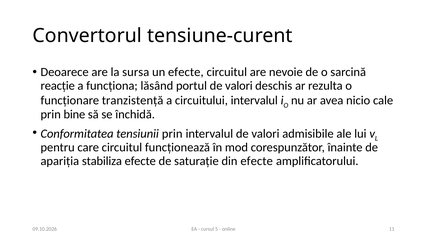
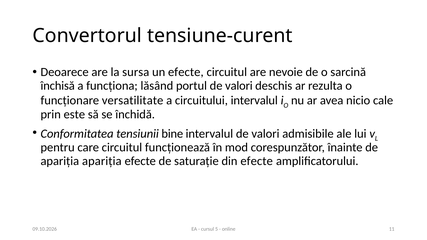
reacție: reacție -> închisă (58, 86)
tranzistență: tranzistență -> versatilitate (133, 101)
bine: bine -> este (74, 114)
tensiunii prin: prin -> bine (172, 134)
apariția stabiliza: stabiliza -> apariția (102, 161)
